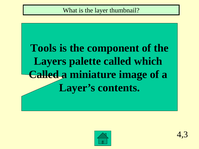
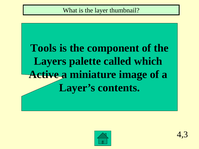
Called: Called -> Active (44, 75)
